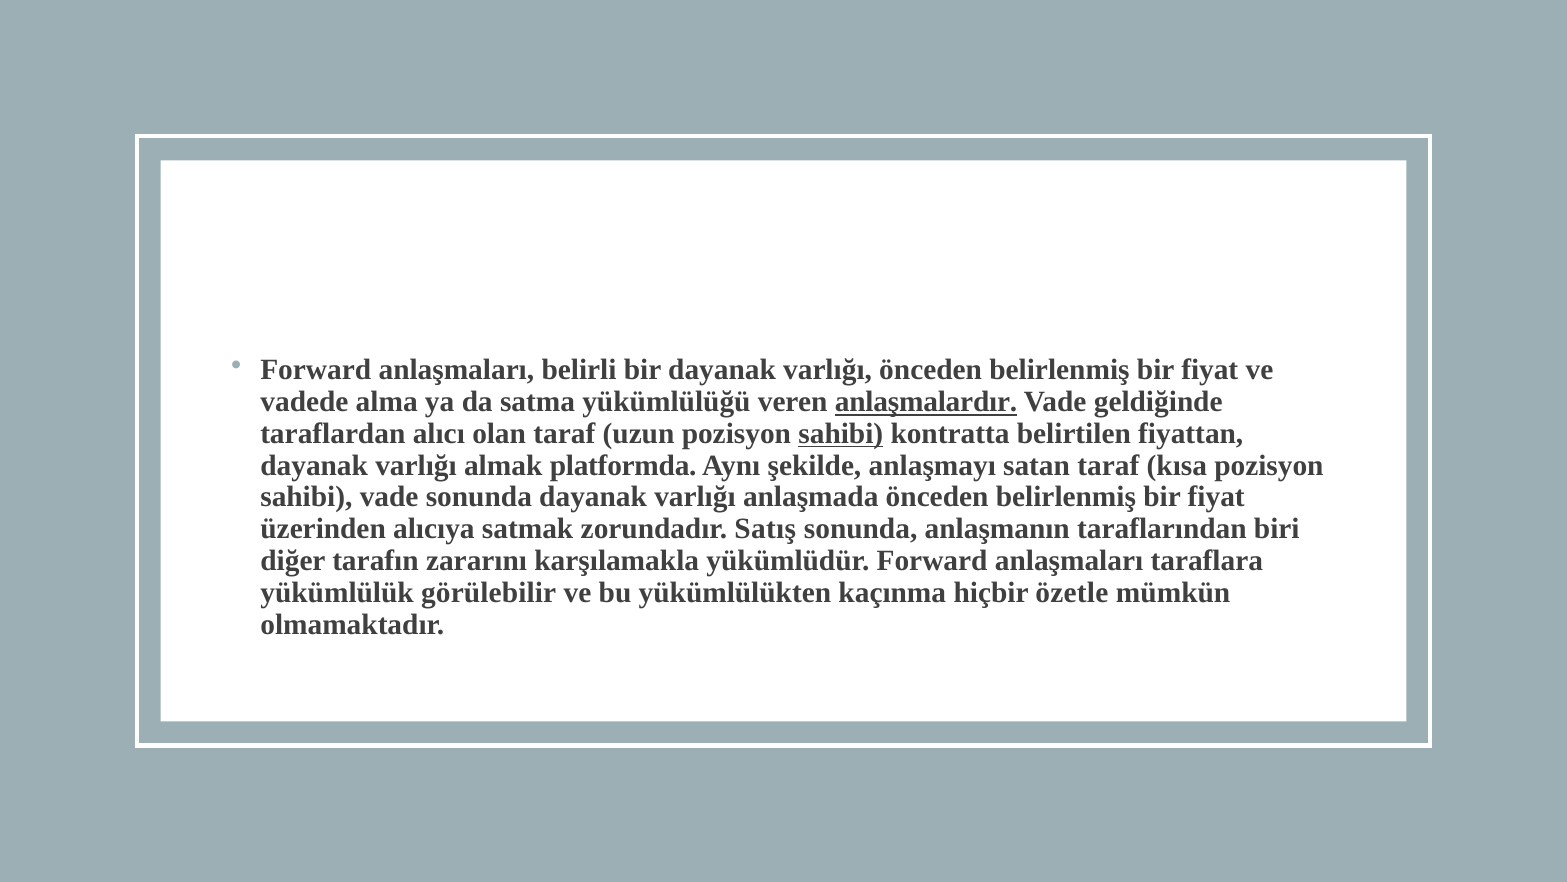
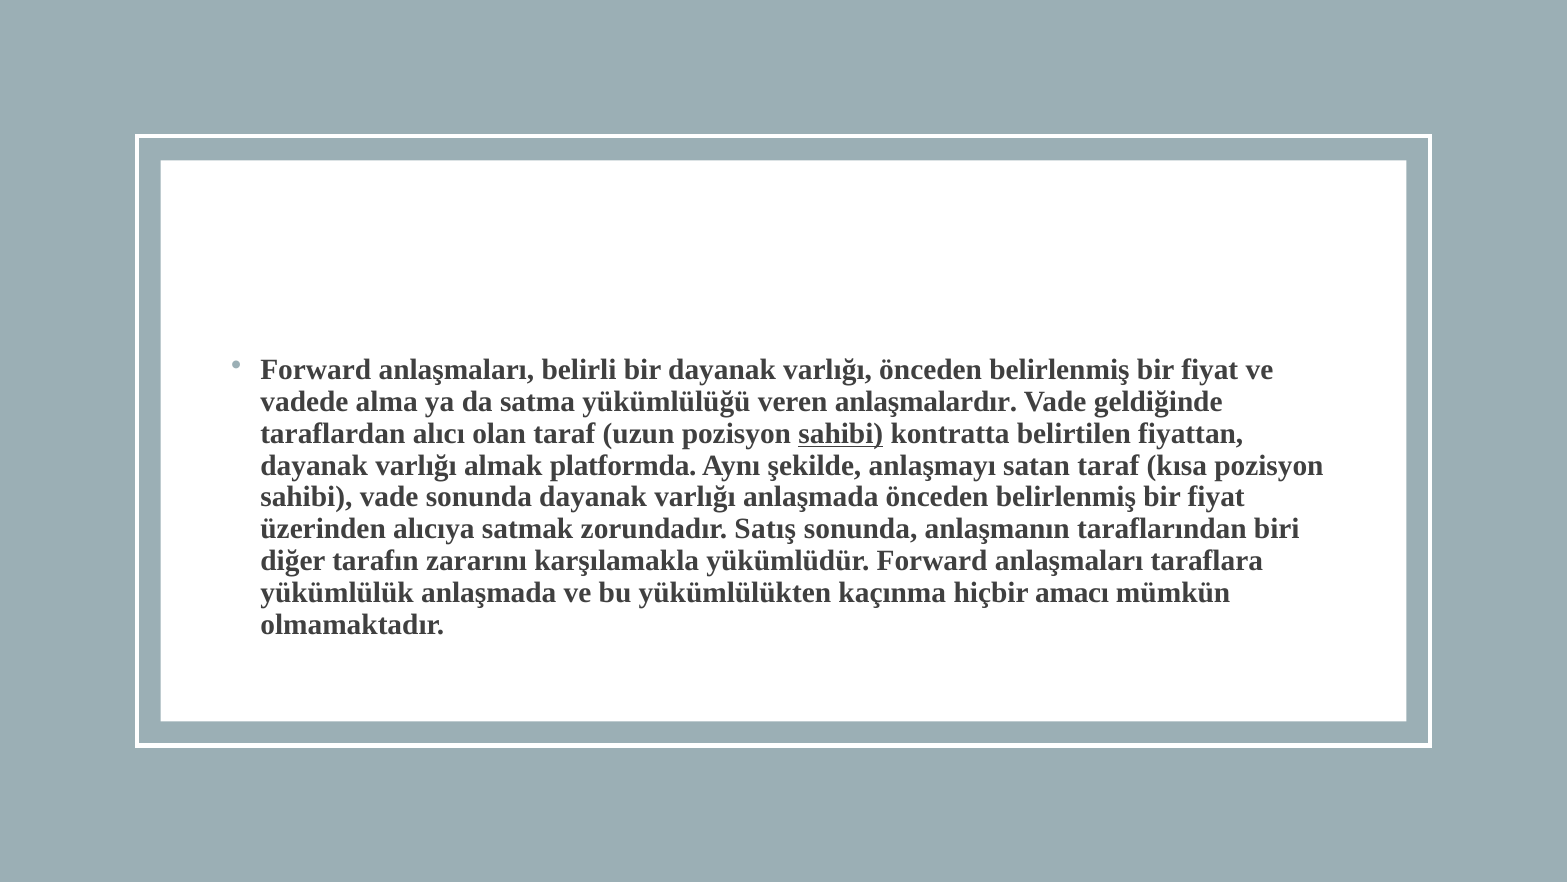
anlaşmalardır underline: present -> none (926, 402)
yükümlülük görülebilir: görülebilir -> anlaşmada (489, 592)
özetle: özetle -> amacı (1072, 592)
